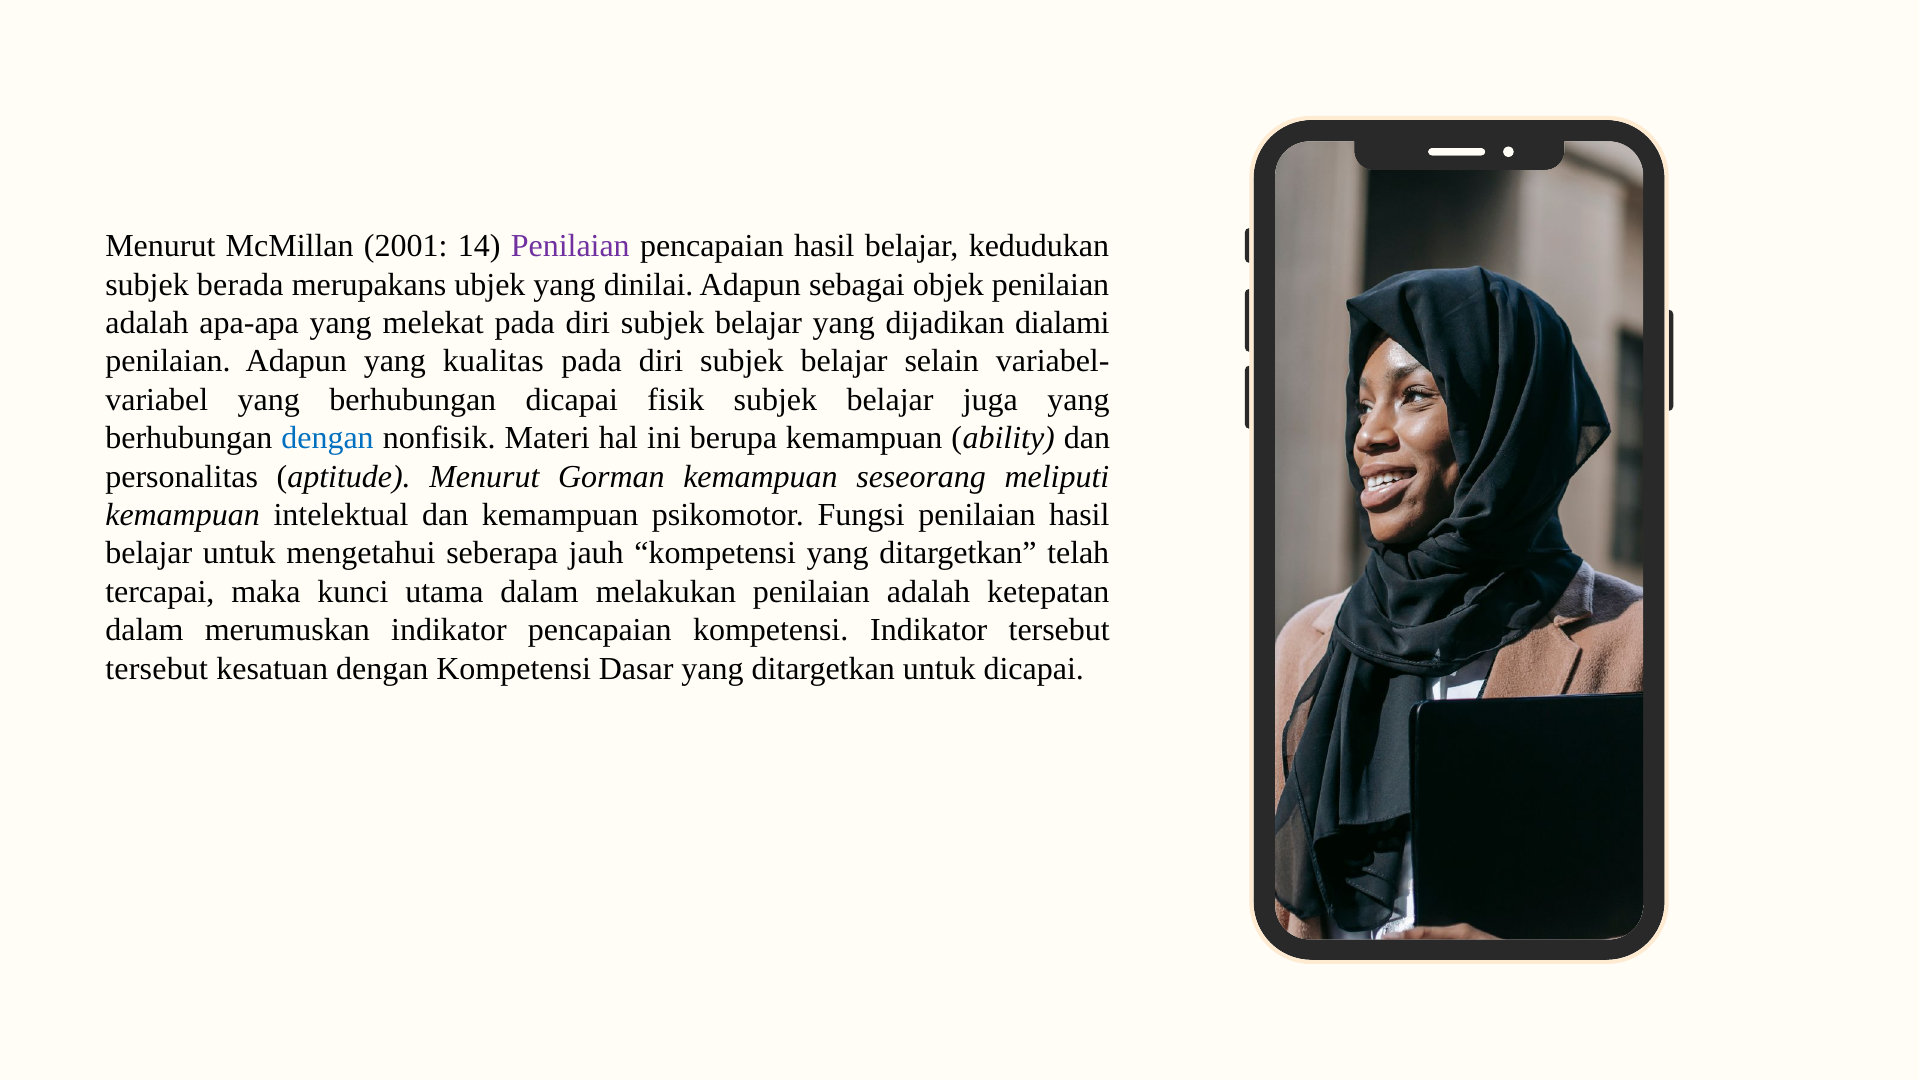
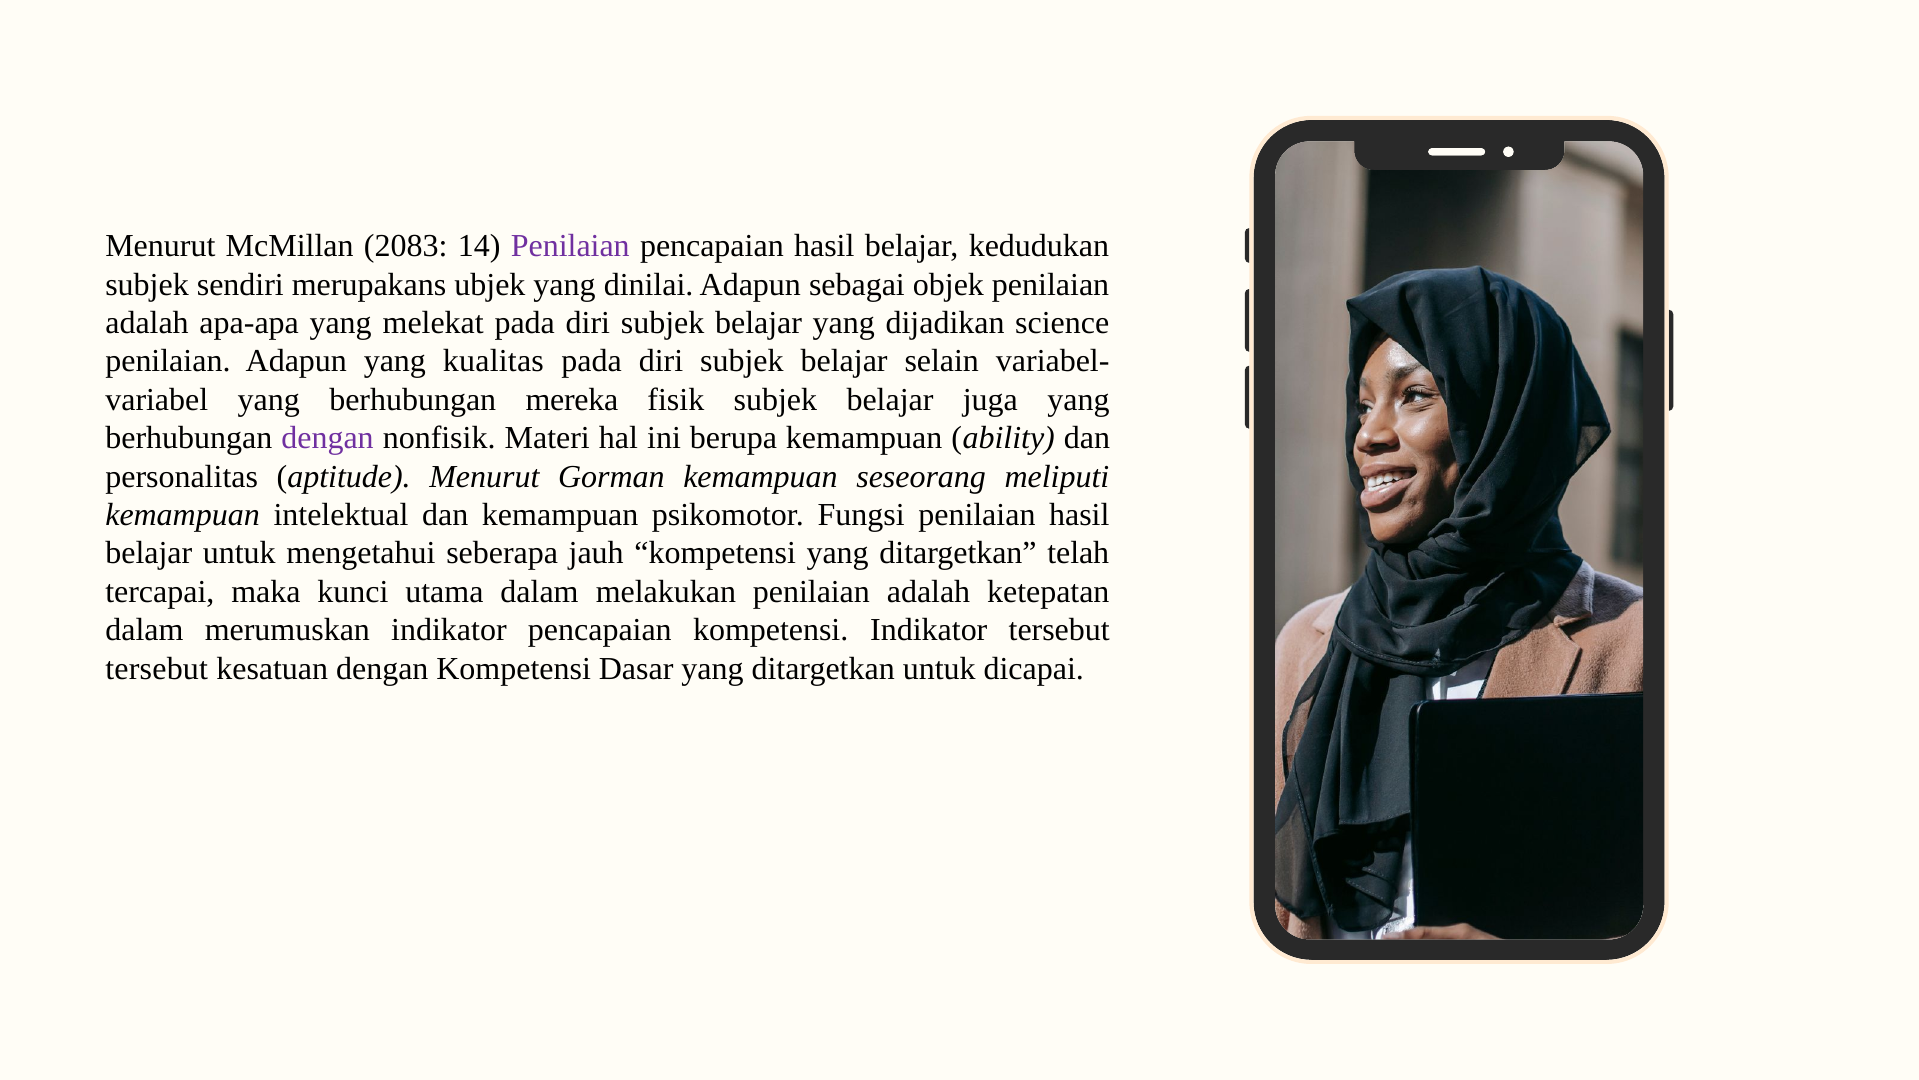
2001: 2001 -> 2083 (406, 246)
berada: berada -> sendiri (240, 284)
dialami: dialami -> science (1062, 323)
berhubungan dicapai: dicapai -> mereka (572, 400)
dengan colour: blue -> purple (328, 438)
